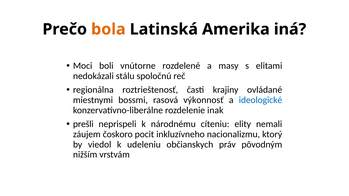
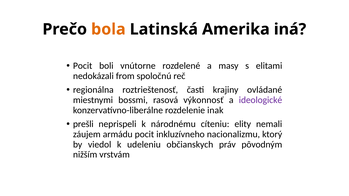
Moci: Moci -> Pocit (83, 66)
stálu: stálu -> from (125, 76)
ideologické colour: blue -> purple (261, 100)
čoskoro: čoskoro -> armádu (118, 134)
